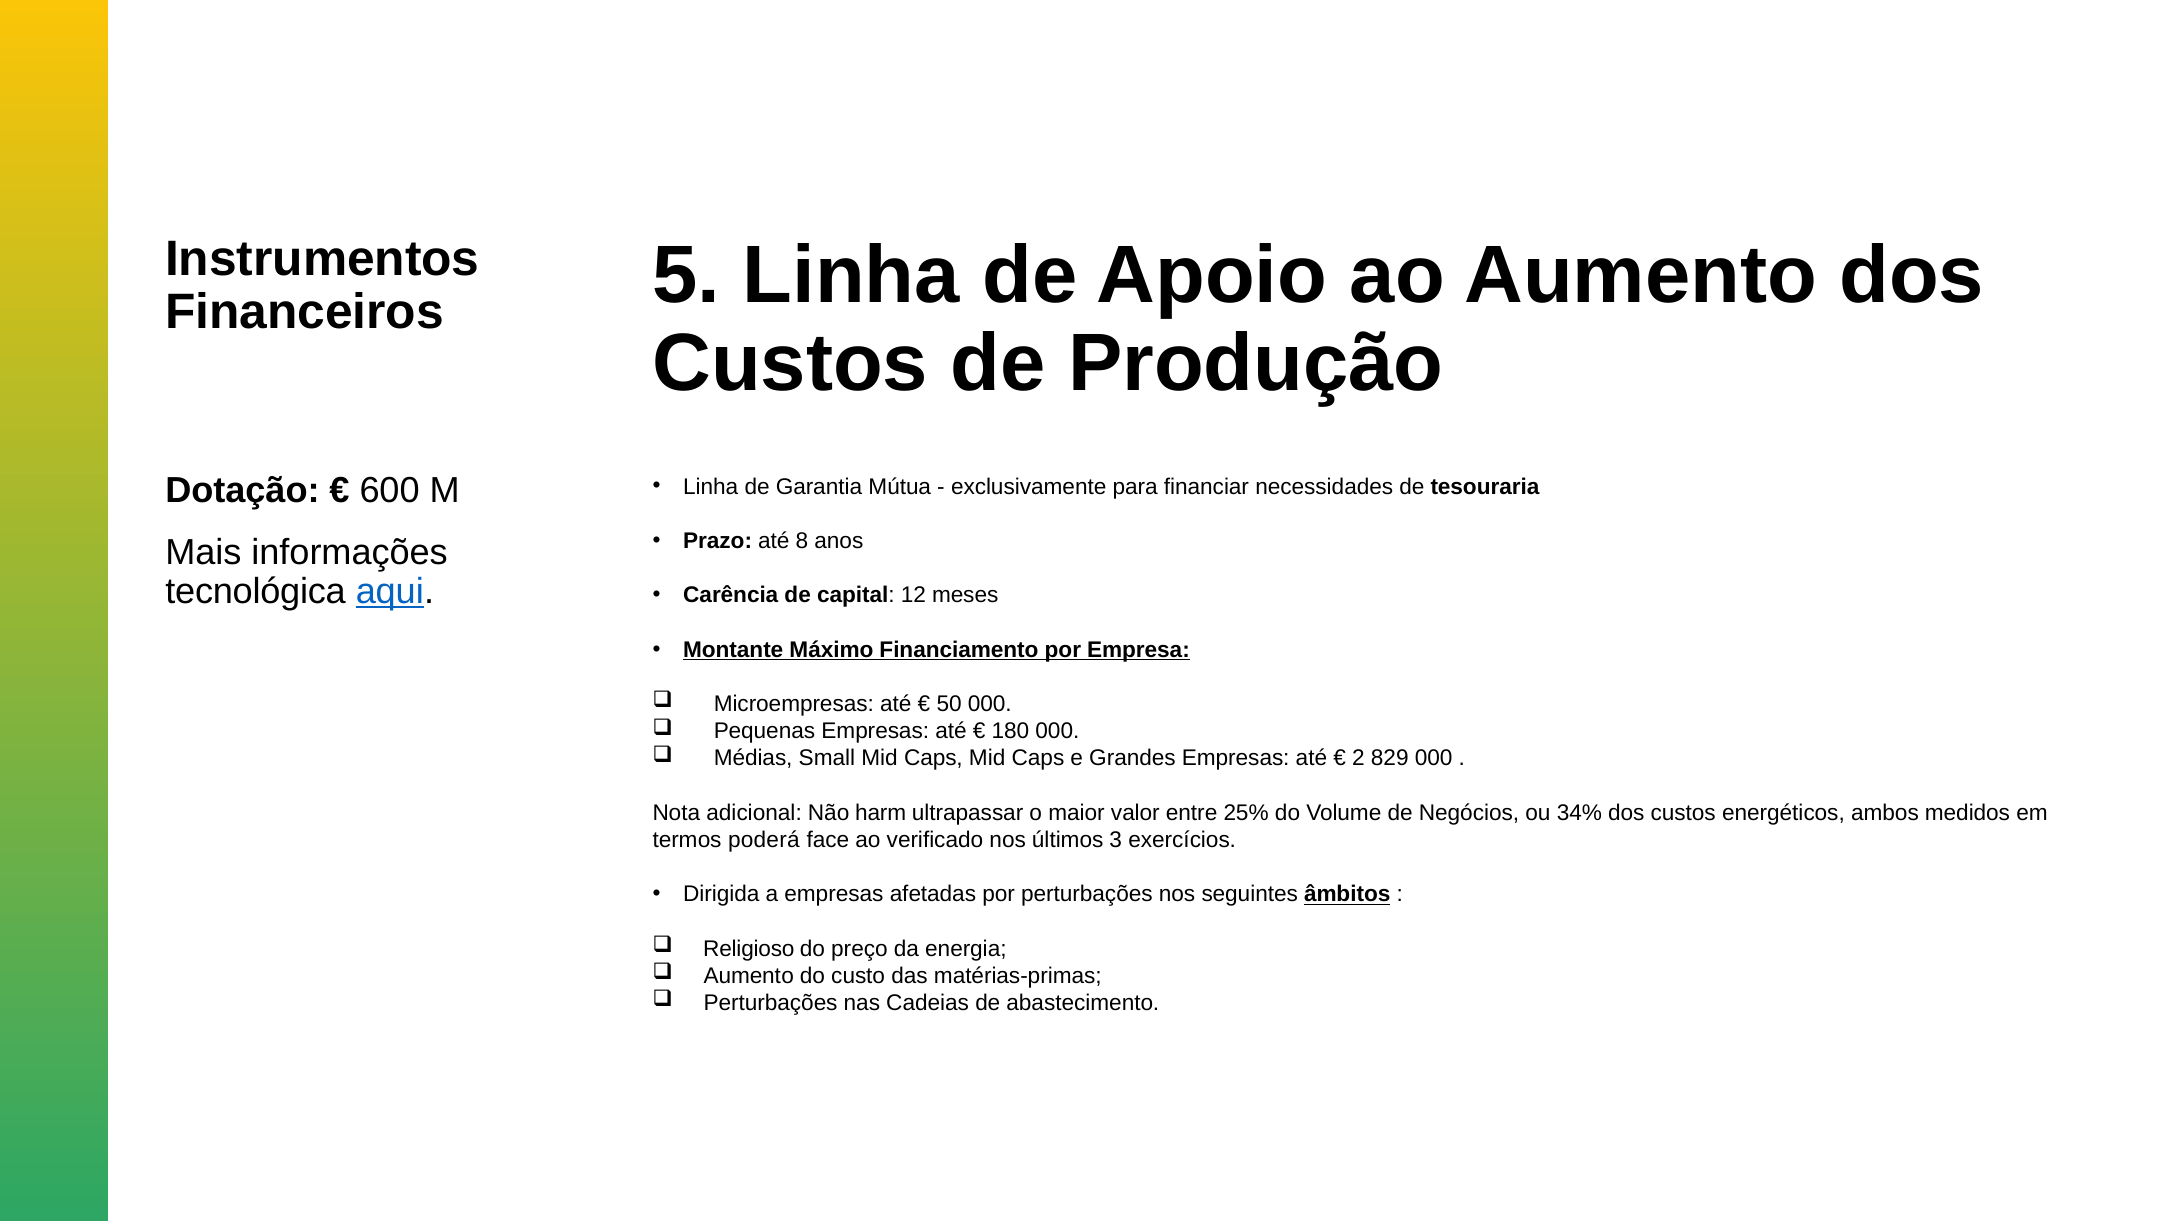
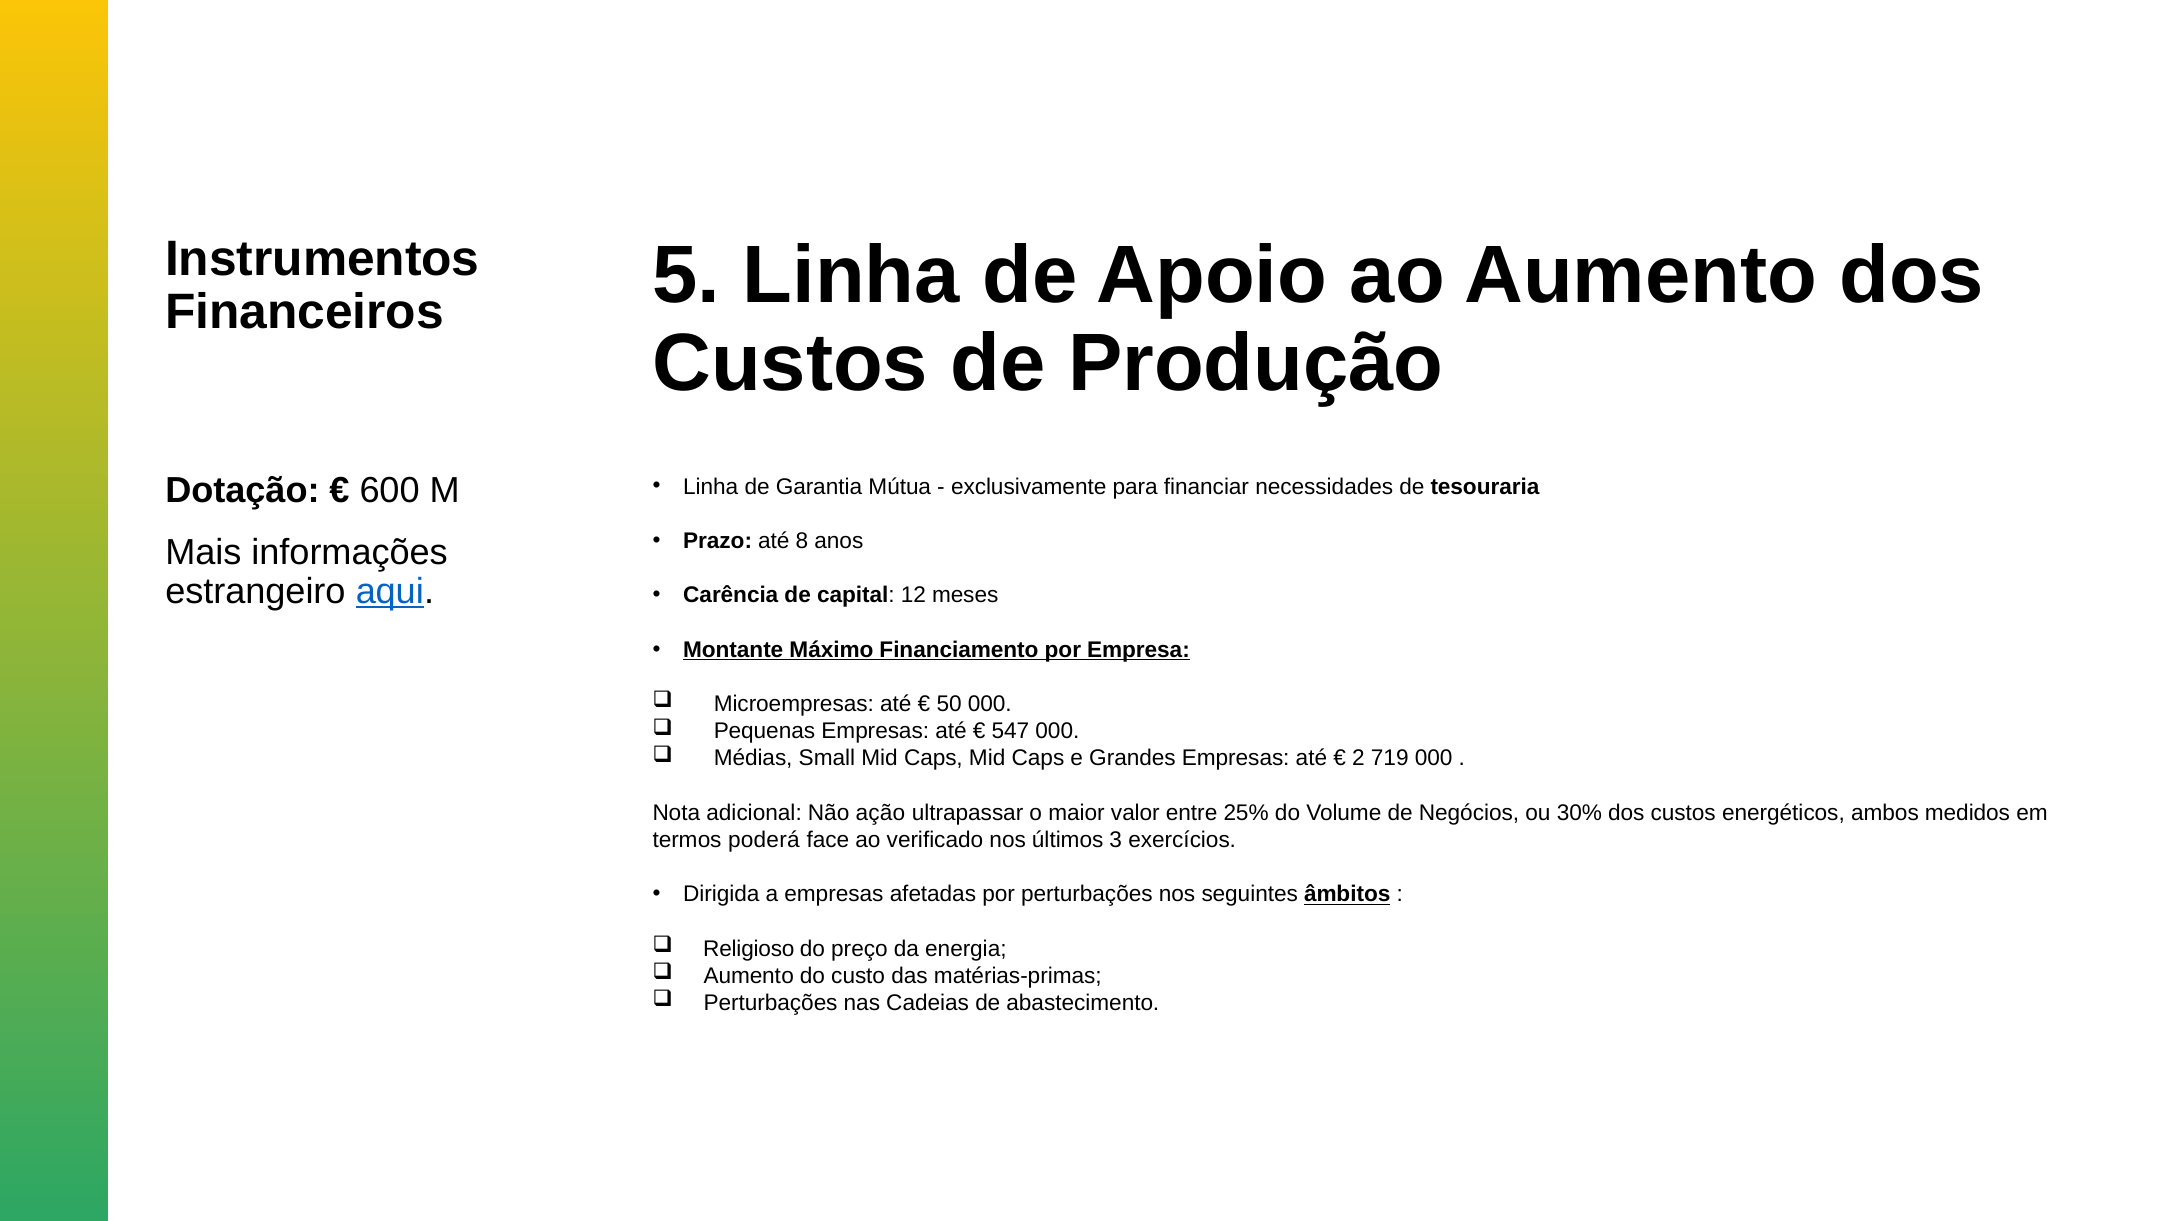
tecnológica: tecnológica -> estrangeiro (255, 591)
180: 180 -> 547 (1011, 731)
829: 829 -> 719 (1390, 759)
harm: harm -> ação (880, 813)
34%: 34% -> 30% (1579, 813)
